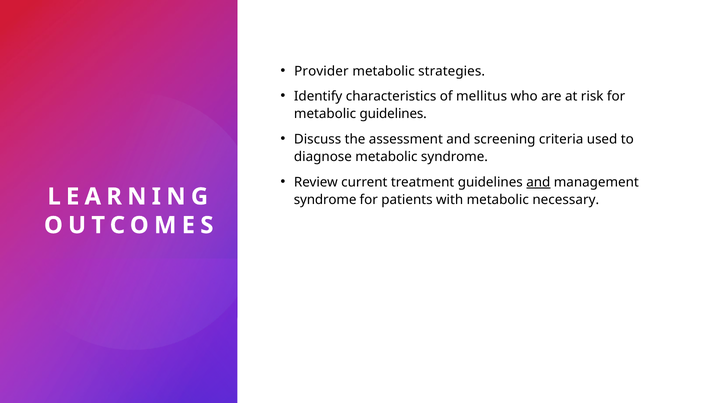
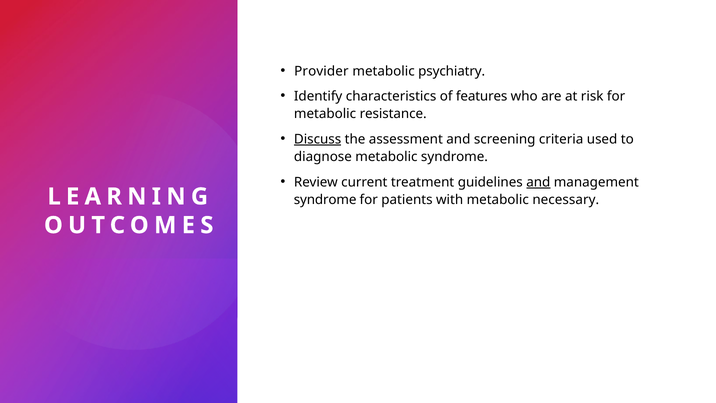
strategies: strategies -> psychiatry (452, 71)
mellitus: mellitus -> features (482, 96)
metabolic guidelines: guidelines -> resistance (393, 114)
Discuss underline: none -> present (318, 139)
